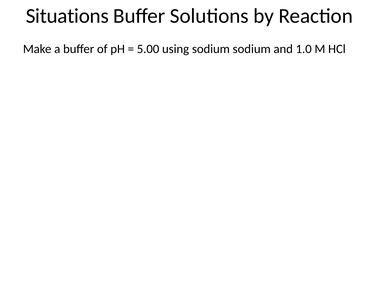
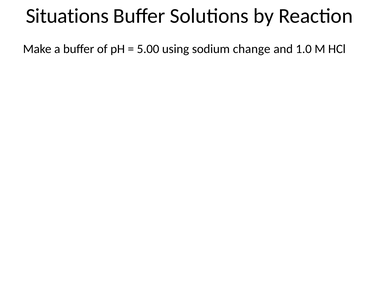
sodium sodium: sodium -> change (252, 49)
